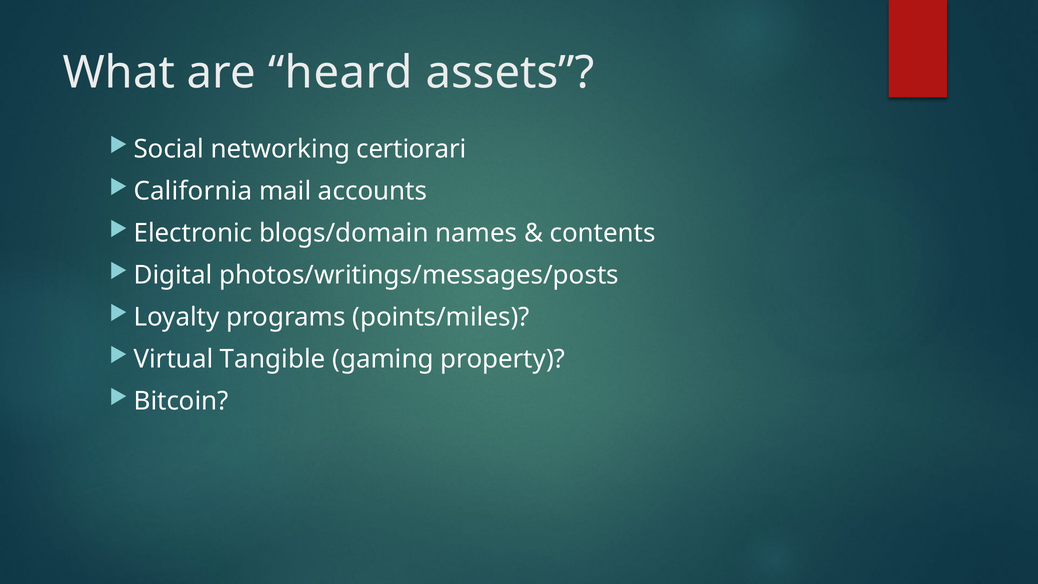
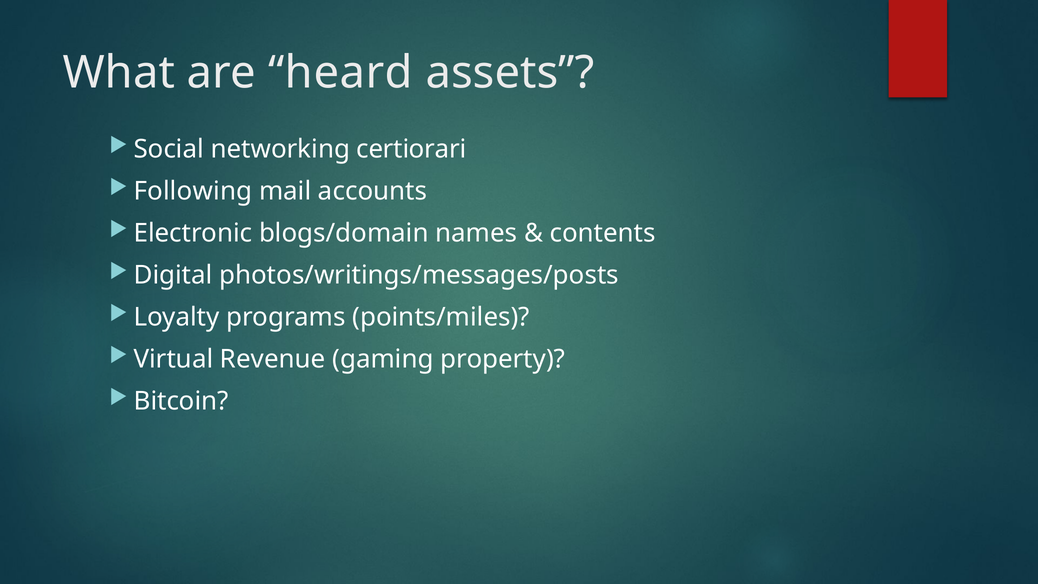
California: California -> Following (193, 191)
Tangible: Tangible -> Revenue (273, 359)
